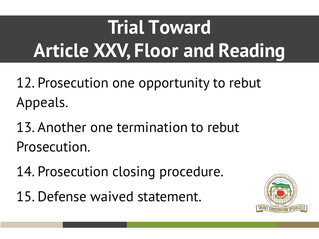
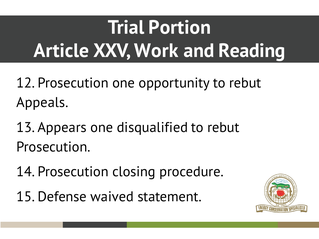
Toward: Toward -> Portion (180, 27)
Floor: Floor -> Work (156, 51)
Another: Another -> Appears (62, 128)
termination: termination -> disqualified (152, 128)
